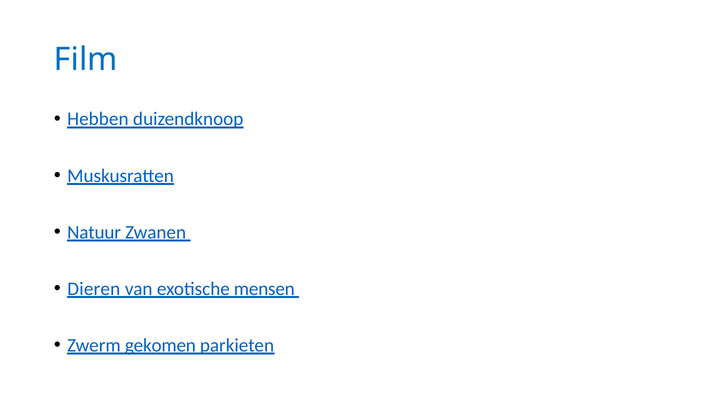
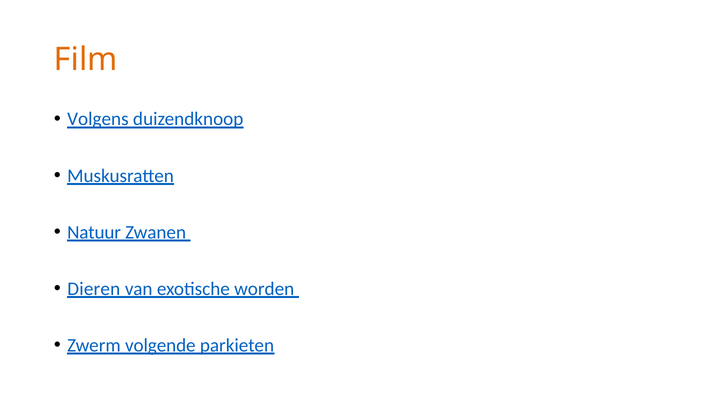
Film colour: blue -> orange (86, 59)
Hebben: Hebben -> Volgens (98, 119)
mensen: mensen -> worden (264, 289)
gekomen: gekomen -> volgende (160, 345)
